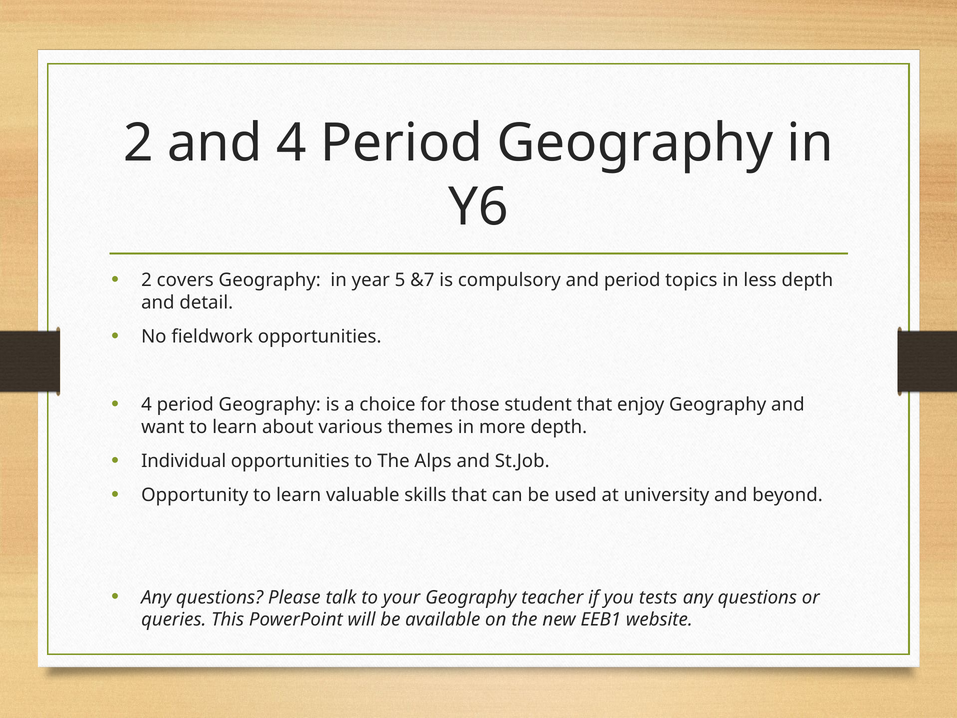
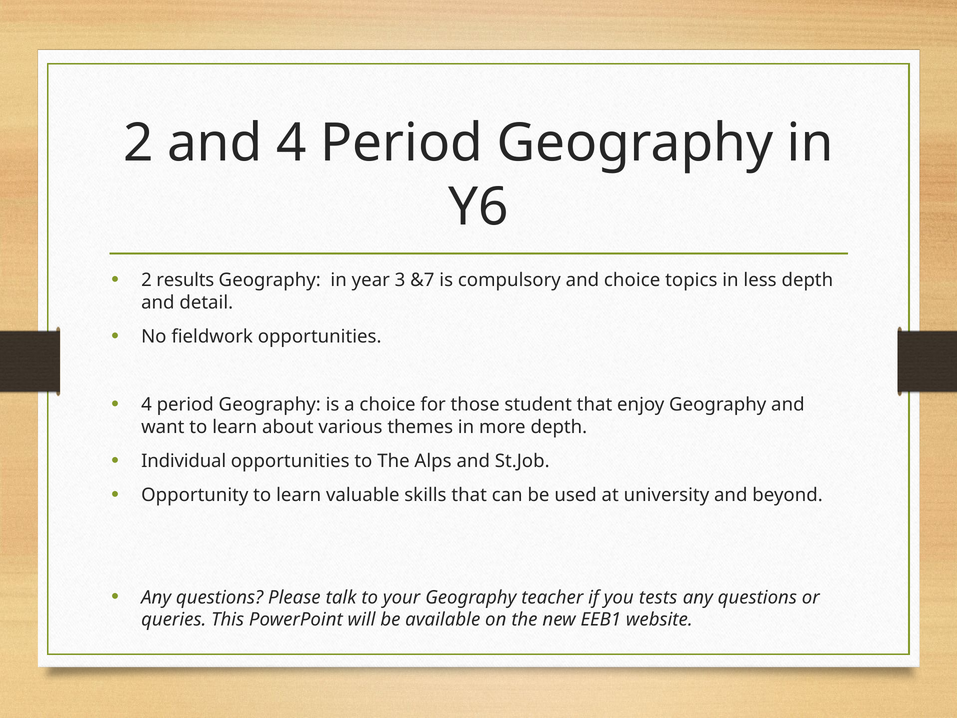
covers: covers -> results (185, 280)
5: 5 -> 3 (400, 280)
and period: period -> choice (632, 280)
